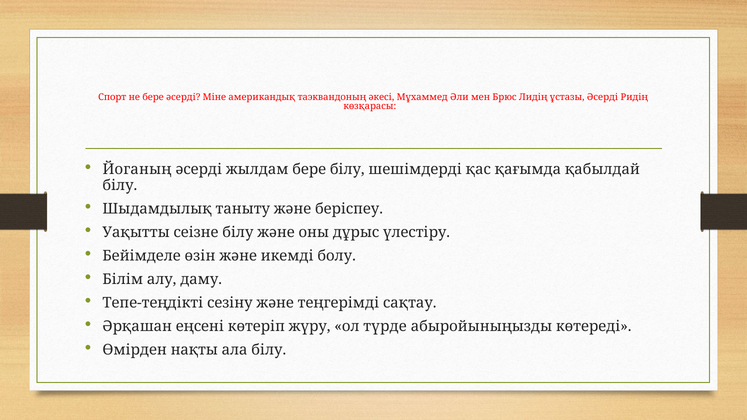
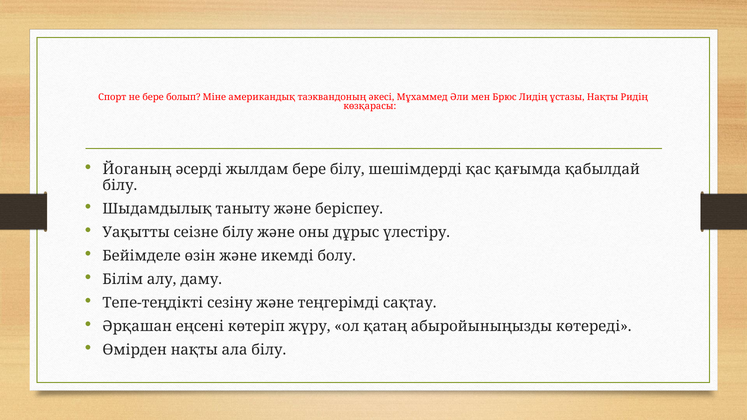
бере әсерді: әсерді -> болып (183, 97)
ұстазы Әсерді: Әсерді -> Нақты (603, 97)
түрде: түрде -> қатаң (385, 326)
